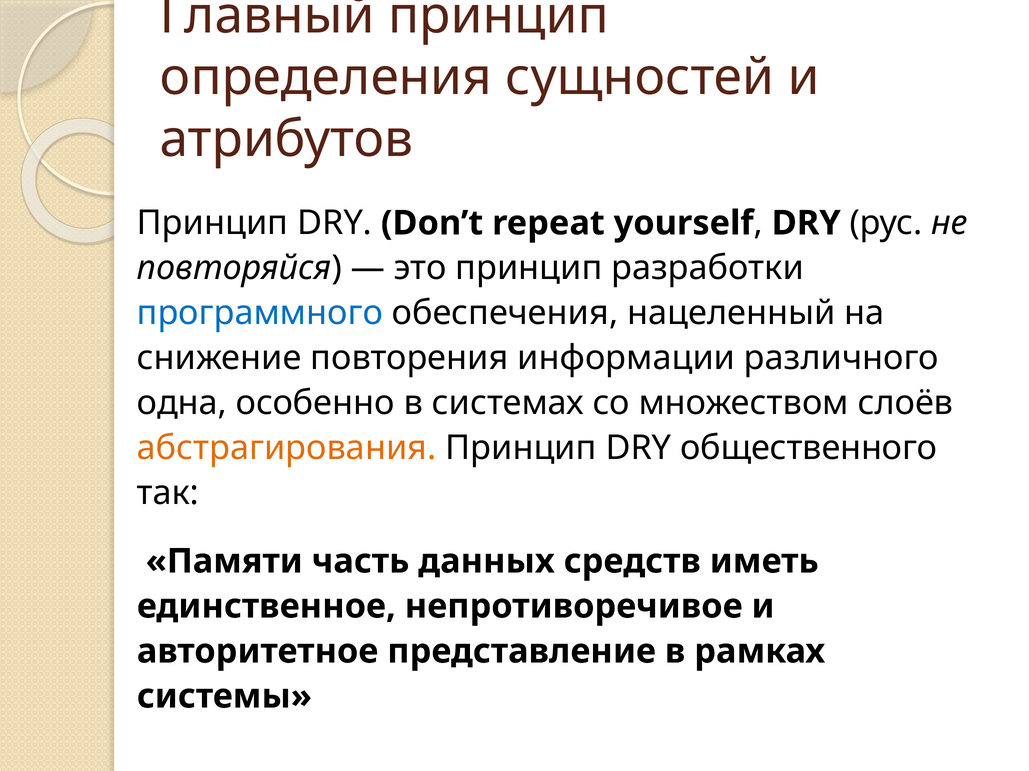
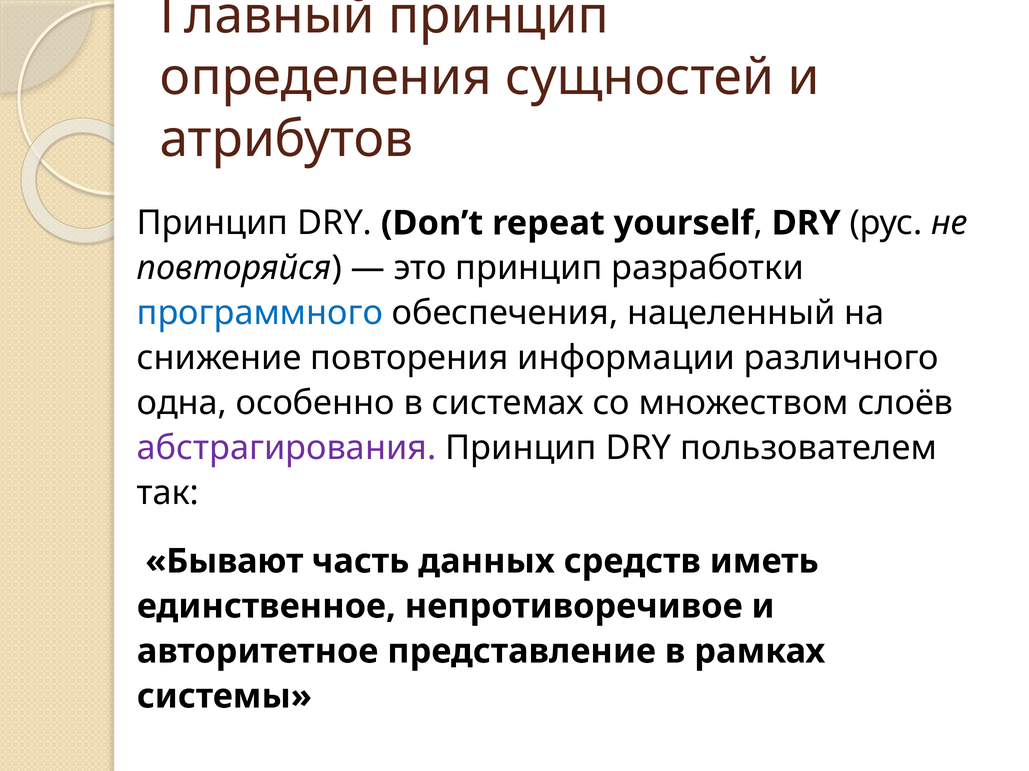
абстрагирования colour: orange -> purple (287, 449)
общественного: общественного -> пользователем (809, 449)
Памяти: Памяти -> Бывают (224, 562)
